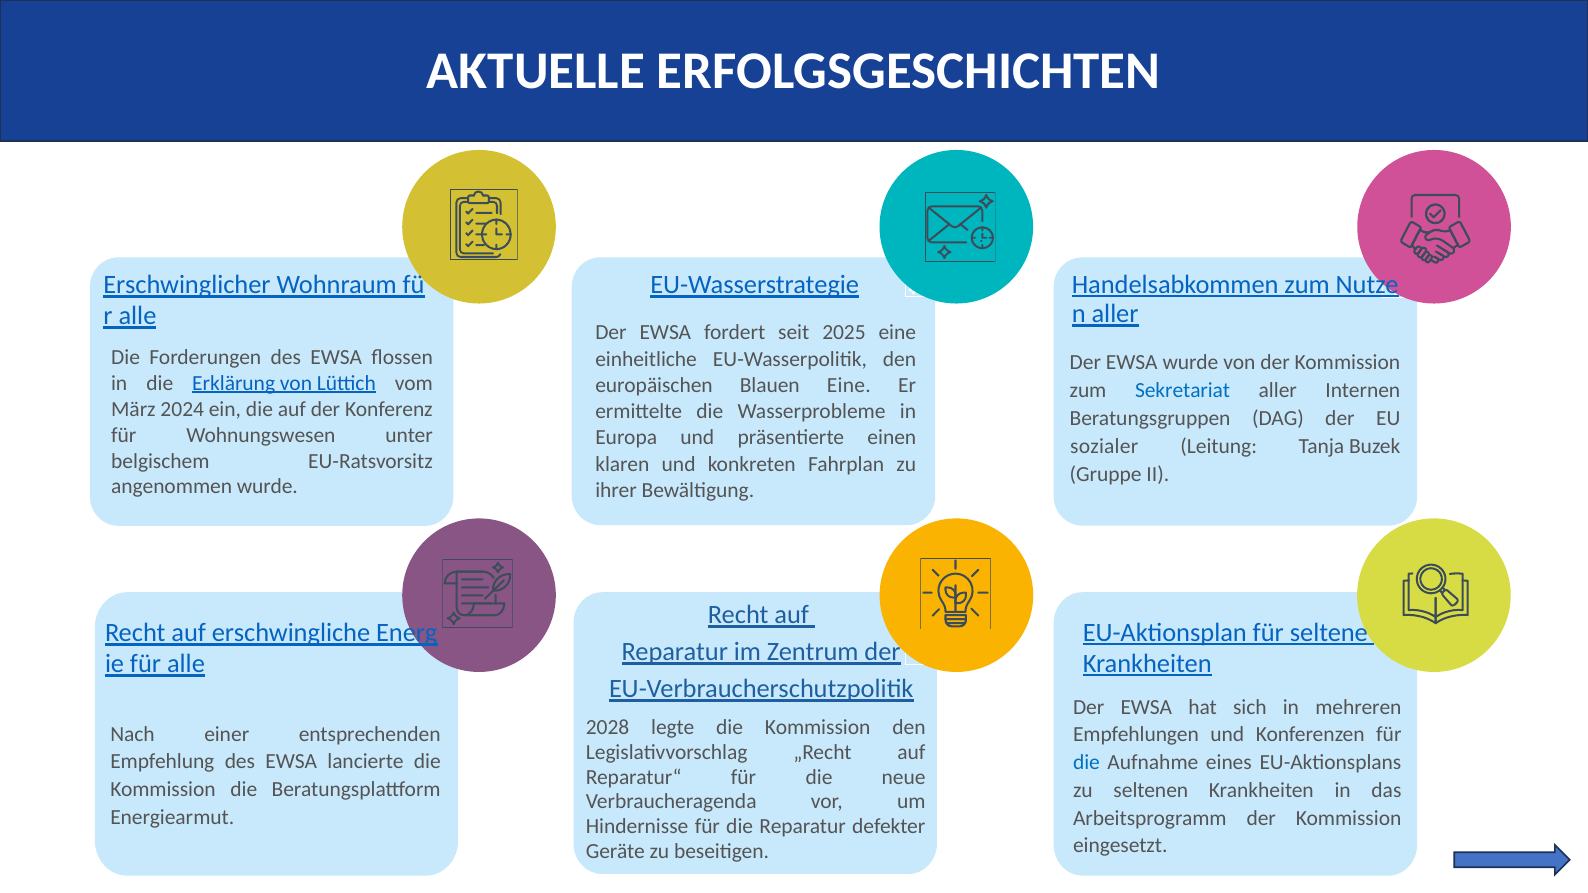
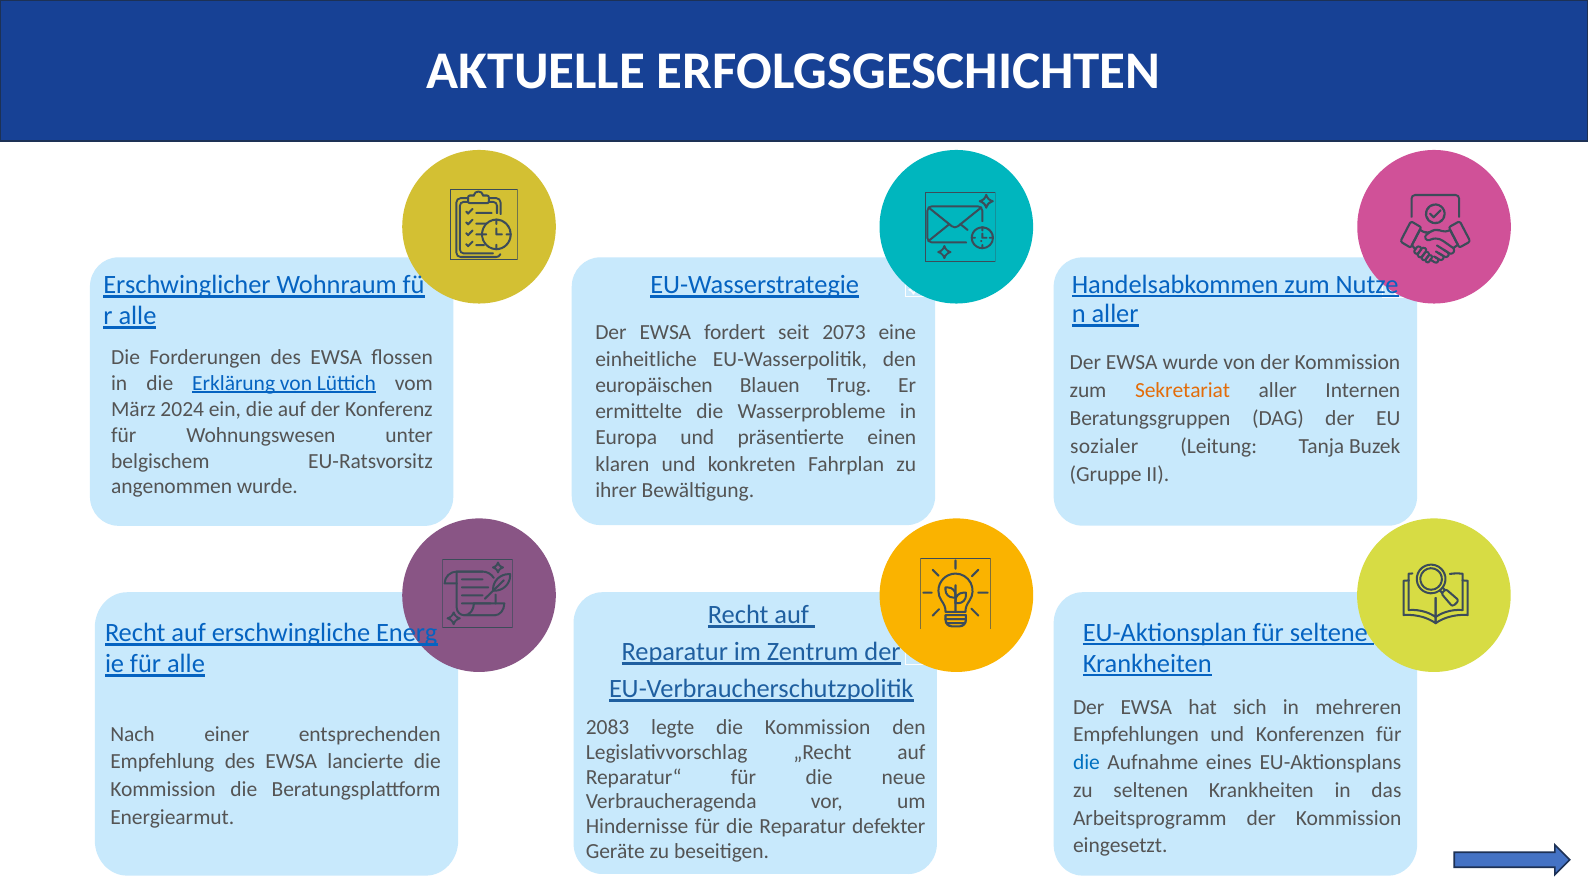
2025: 2025 -> 2073 (844, 333)
Blauen Eine: Eine -> Trug (849, 385)
Sekretariat colour: blue -> orange (1183, 391)
2028: 2028 -> 2083 (608, 728)
